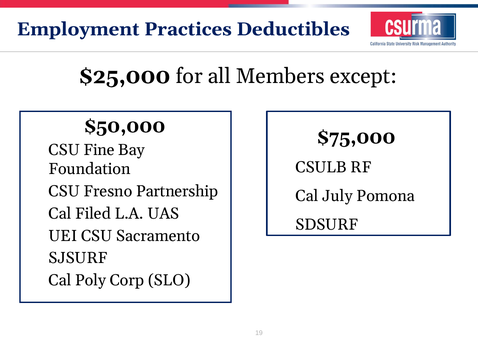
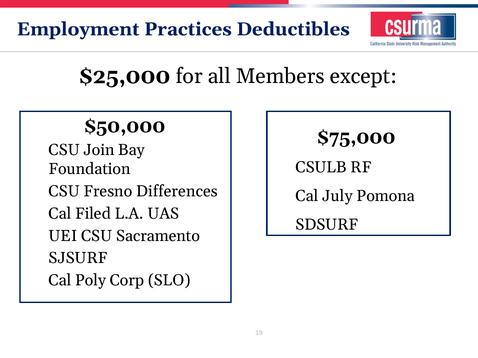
Fine: Fine -> Join (99, 150)
Partnership: Partnership -> Differences (177, 192)
